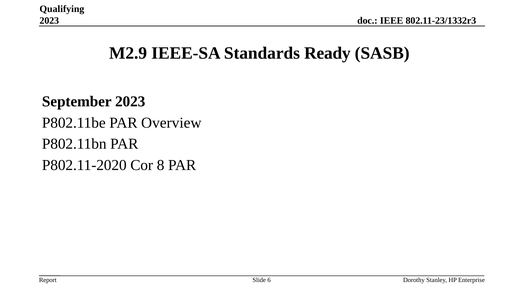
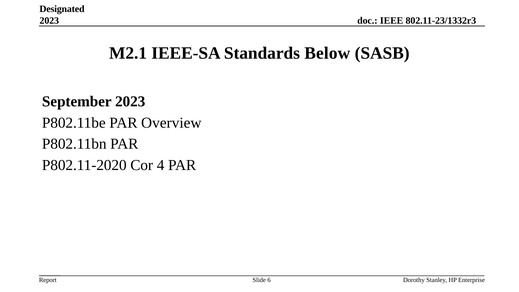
Qualifying: Qualifying -> Designated (62, 9)
M2.9: M2.9 -> M2.1 (128, 53)
Ready: Ready -> Below (327, 53)
8: 8 -> 4 (161, 165)
